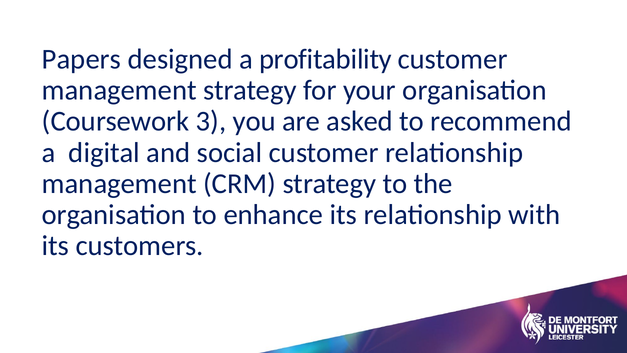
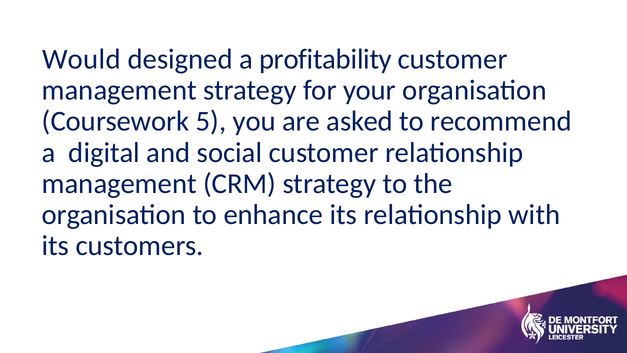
Papers: Papers -> Would (81, 59)
3: 3 -> 5 (211, 121)
